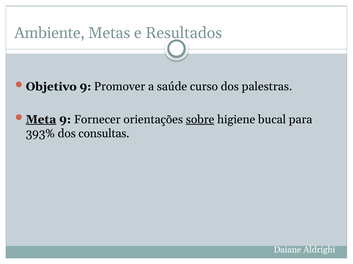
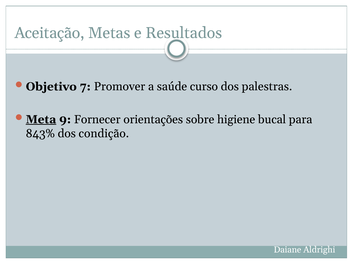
Ambiente: Ambiente -> Aceitação (49, 33)
Objetivo 9: 9 -> 7 (85, 87)
sobre underline: present -> none (200, 120)
393%: 393% -> 843% (40, 134)
consultas: consultas -> condição (104, 134)
